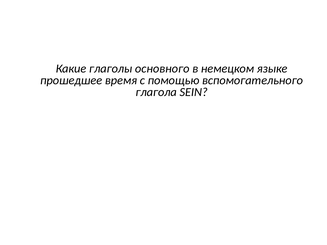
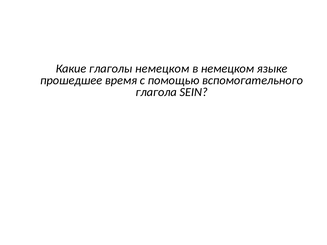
глаголы основного: основного -> немецком (162, 69)
